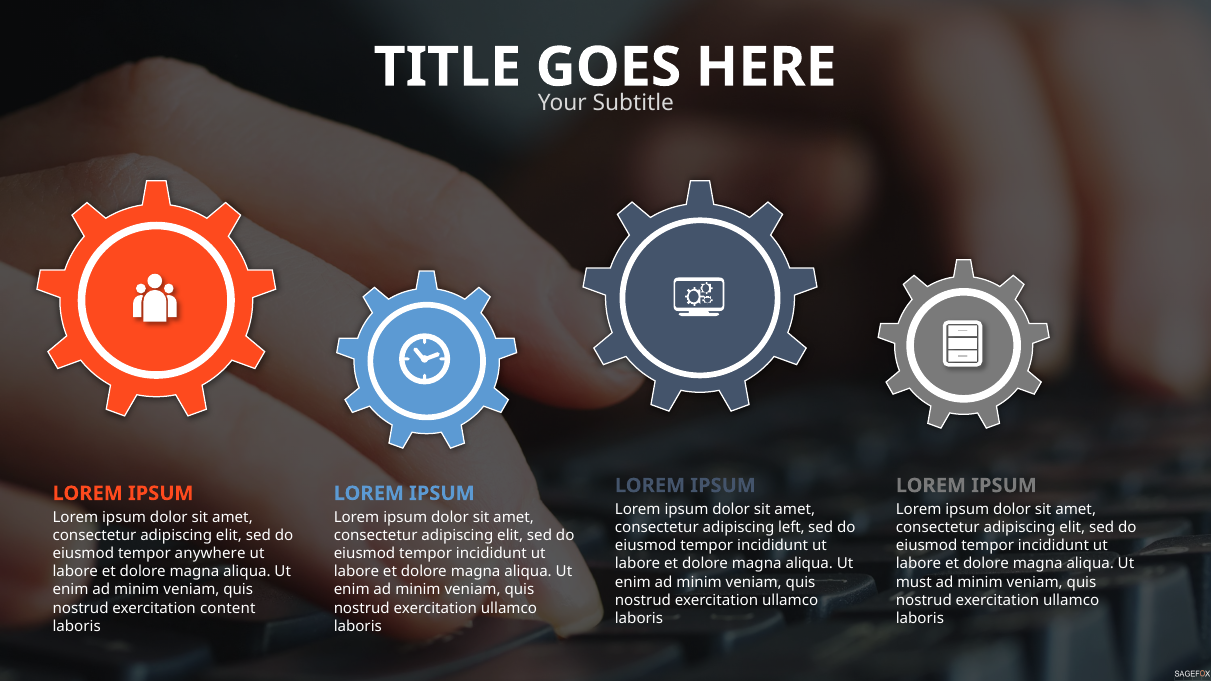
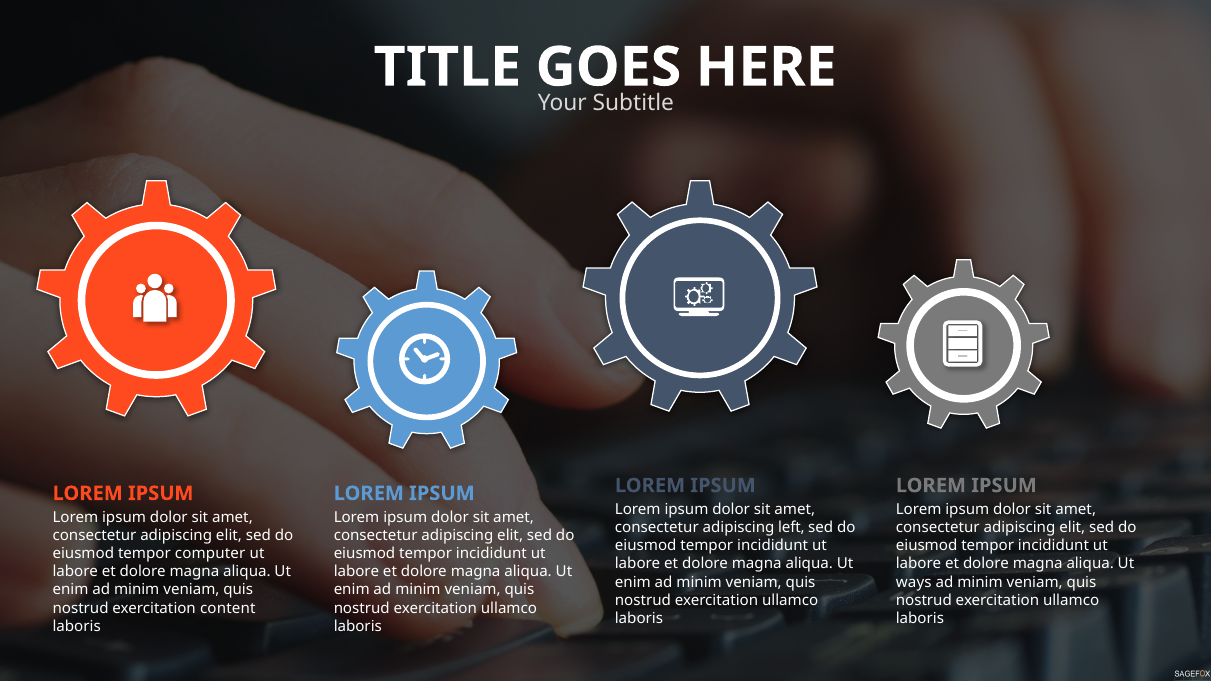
anywhere: anywhere -> computer (210, 554)
must: must -> ways (914, 582)
